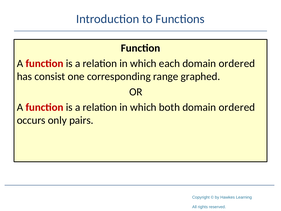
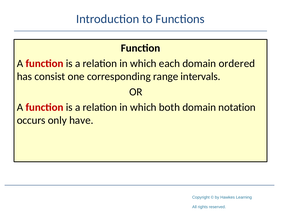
graphed: graphed -> intervals (201, 76)
ordered: ordered -> notation (237, 107)
pairs: pairs -> have (81, 120)
